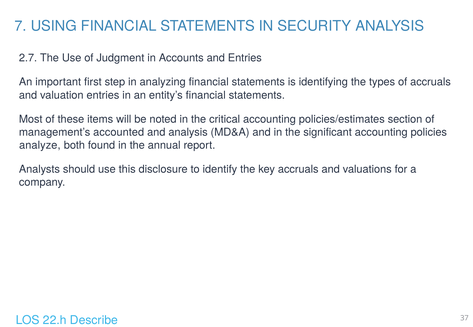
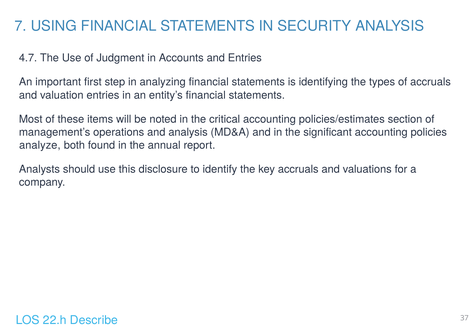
2.7: 2.7 -> 4.7 (28, 58)
accounted: accounted -> operations (119, 132)
